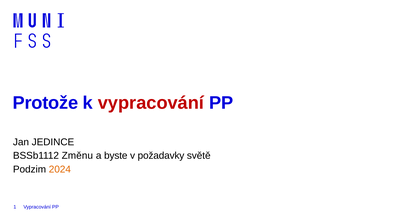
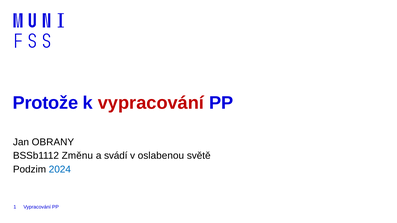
JEDINCE: JEDINCE -> OBRANY (53, 142)
byste: byste -> svádí (116, 156)
požadavky: požadavky -> oslabenou (161, 156)
2024 colour: orange -> blue (60, 169)
